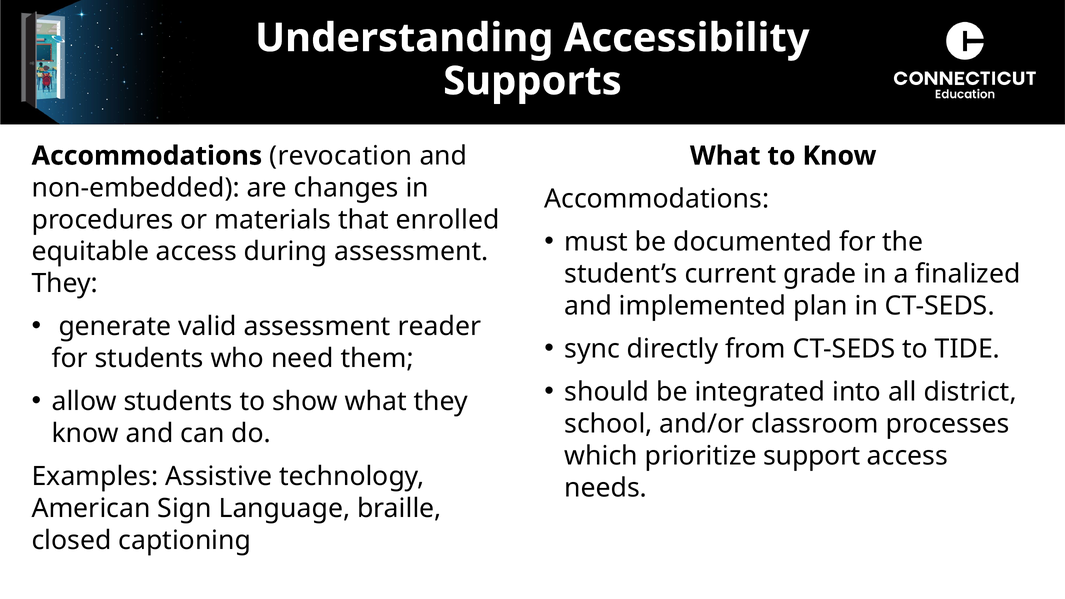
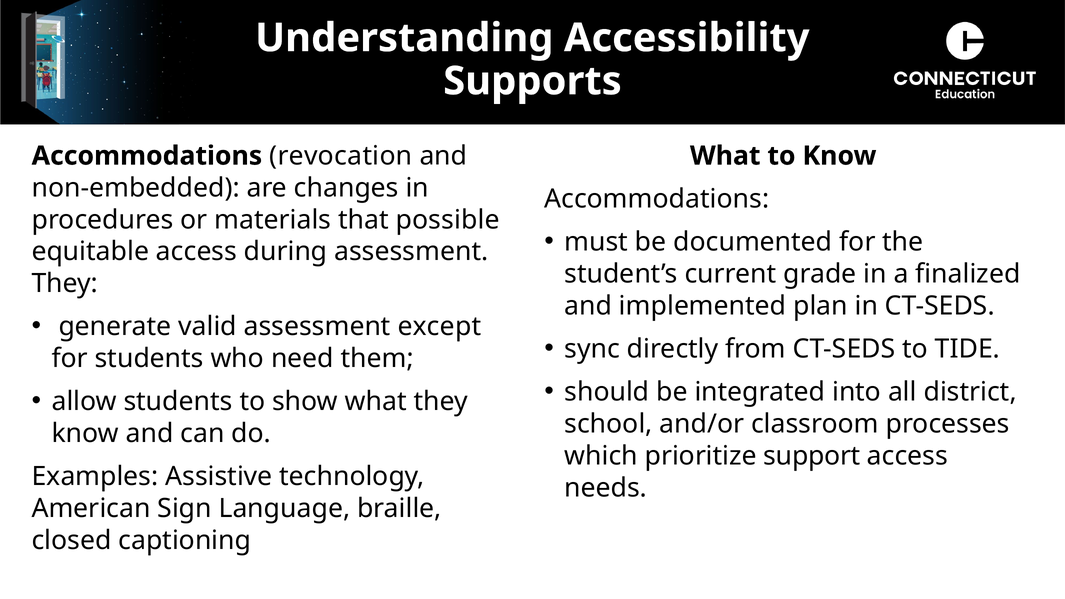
enrolled: enrolled -> possible (448, 220)
reader: reader -> except (439, 327)
